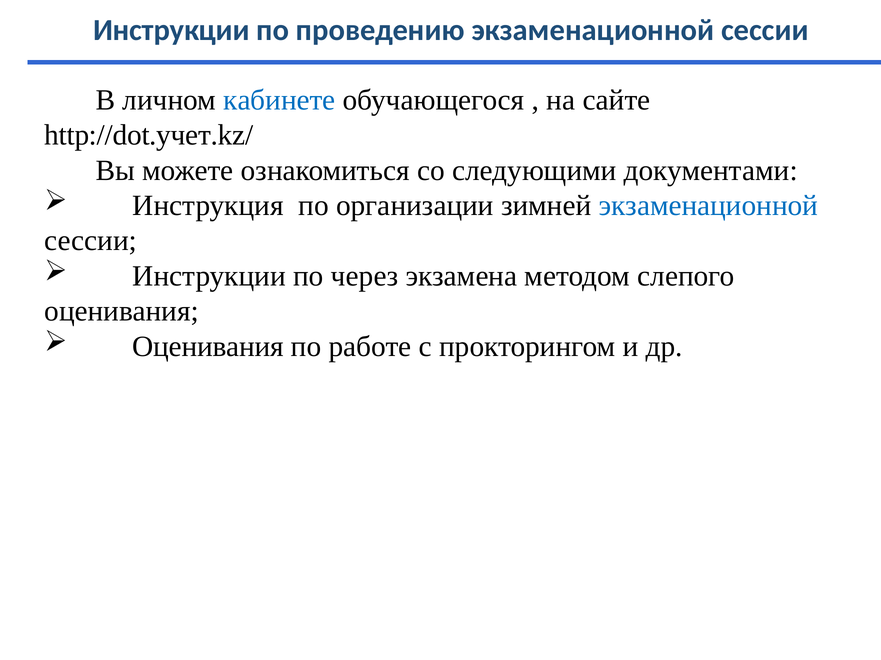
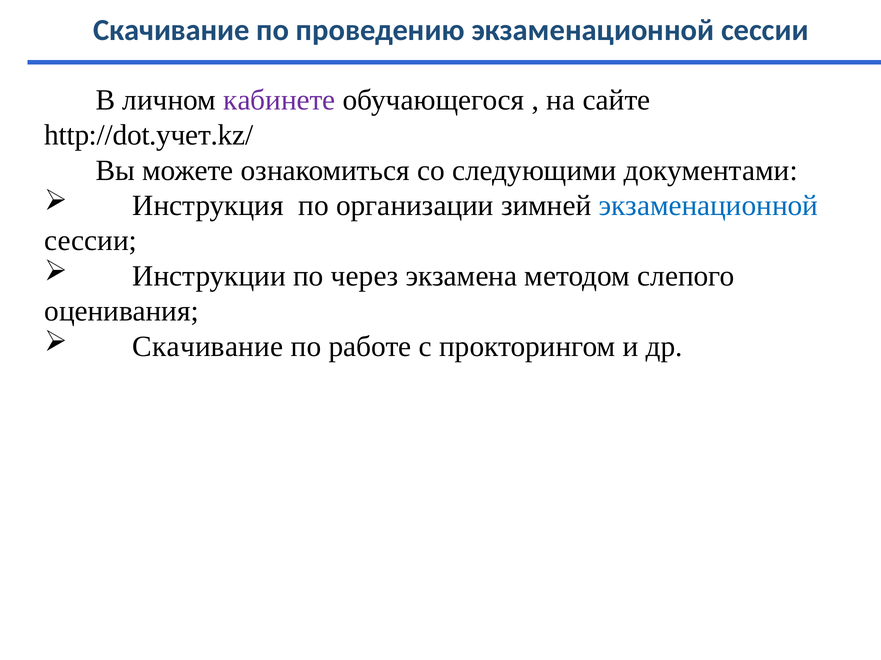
Инструкции: Инструкции -> Скачивание (171, 30)
кабинете colour: blue -> purple (279, 100)
Оценивания: Оценивания -> Скачивание (208, 347)
